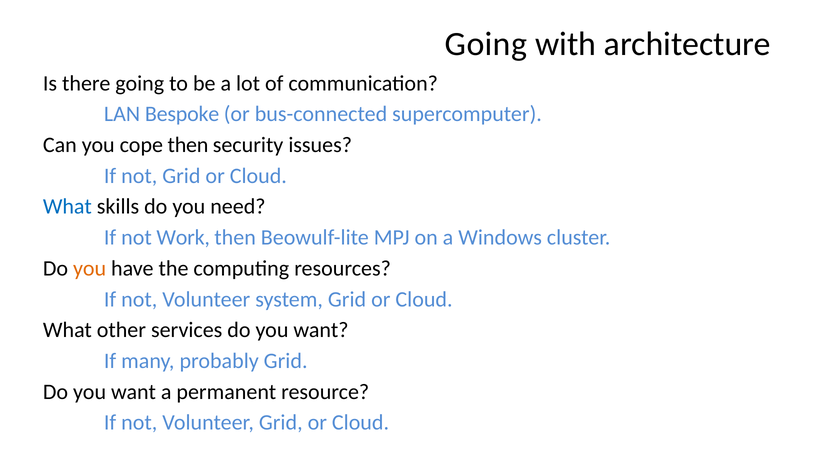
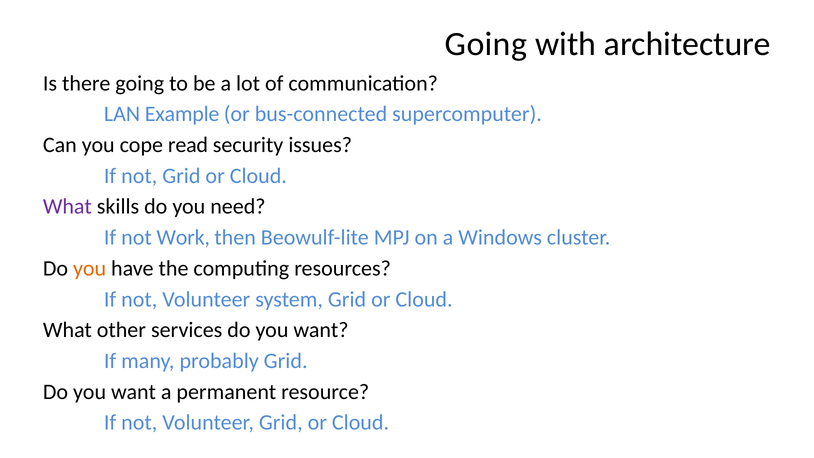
Bespoke: Bespoke -> Example (182, 114)
cope then: then -> read (188, 145)
What colour: blue -> purple (67, 207)
